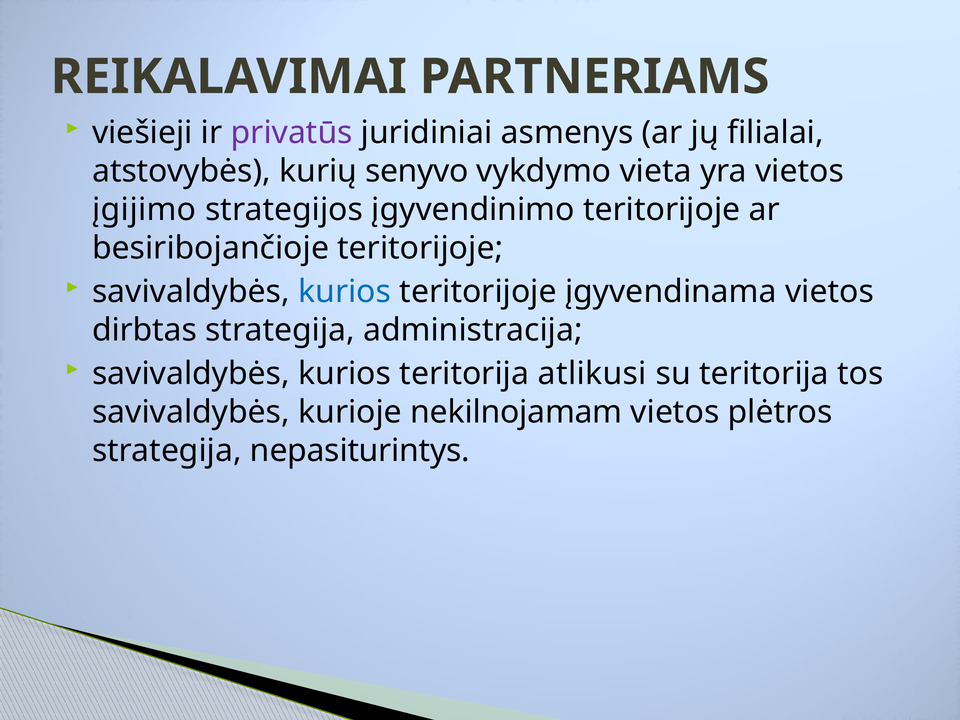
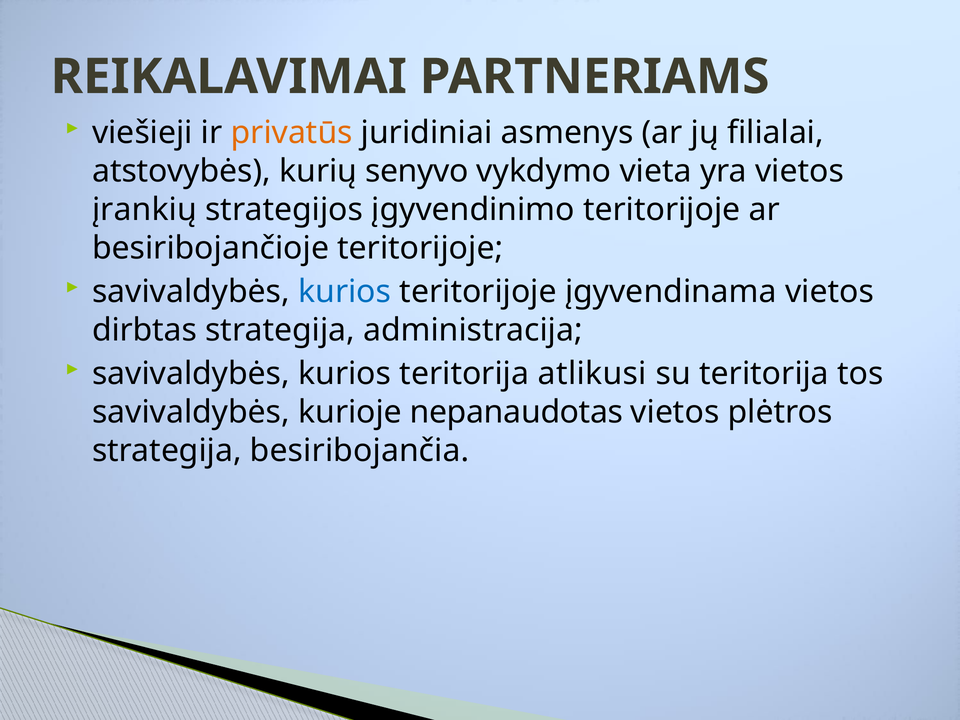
privatūs colour: purple -> orange (292, 133)
įgijimo: įgijimo -> įrankių (144, 210)
nekilnojamam: nekilnojamam -> nepanaudotas (516, 412)
nepasiturintys: nepasiturintys -> besiribojančia (360, 451)
